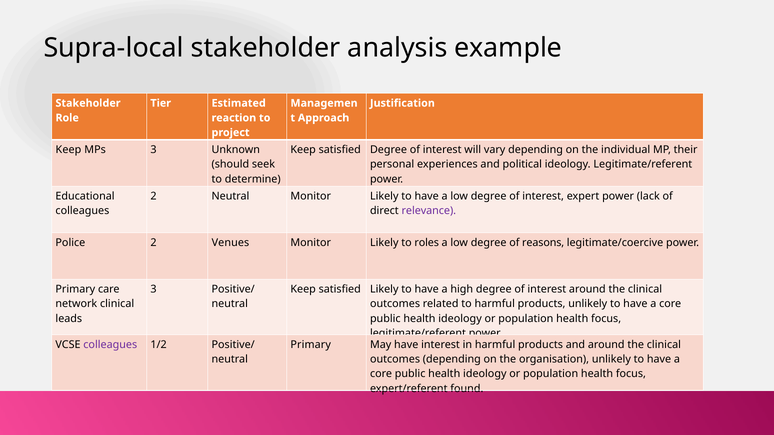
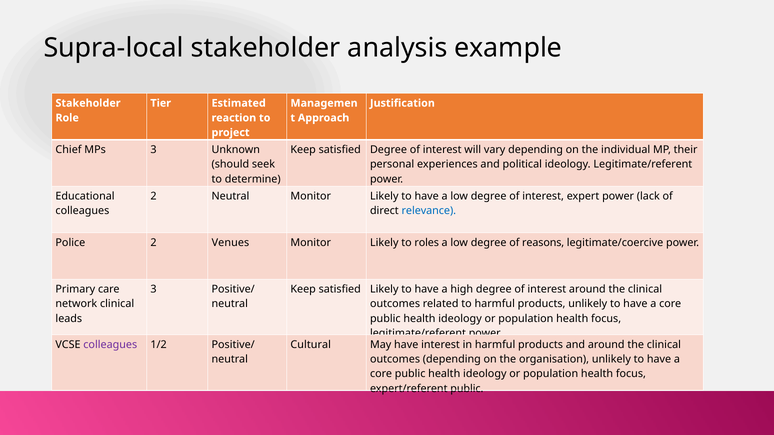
Keep: Keep -> Chief (69, 150)
relevance colour: purple -> blue (429, 211)
Primary: Primary -> Cultural (311, 345)
expert/referent found: found -> public (467, 389)
